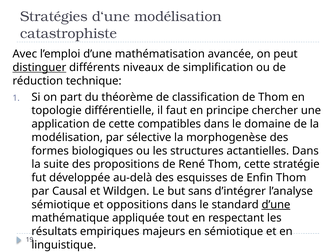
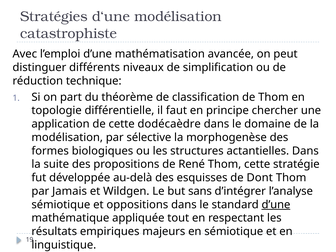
distinguer underline: present -> none (39, 67)
compatibles: compatibles -> dodécaèdre (169, 124)
Enfin: Enfin -> Dont (260, 178)
Causal: Causal -> Jamais (70, 191)
